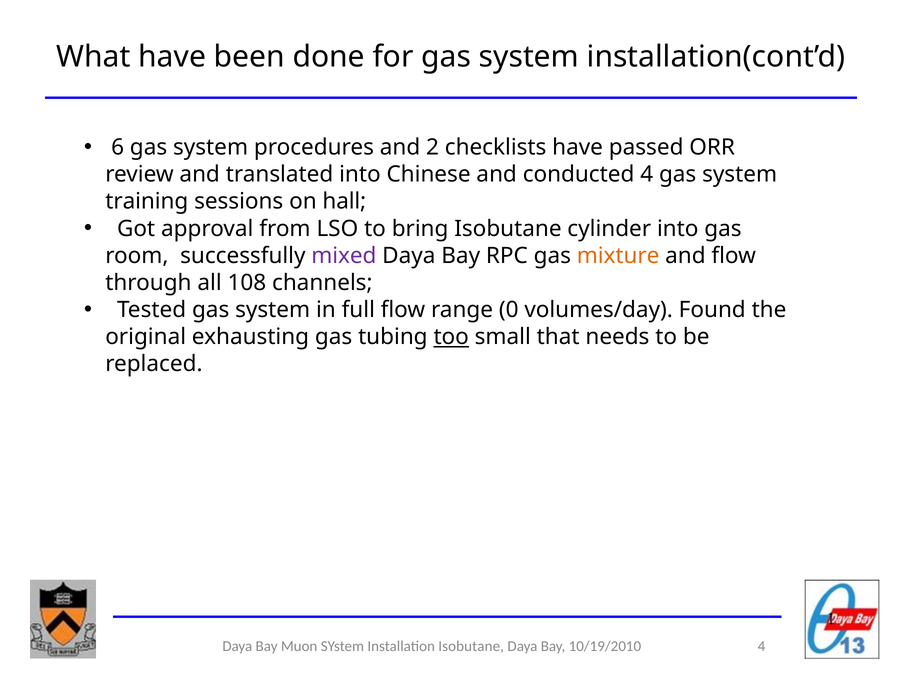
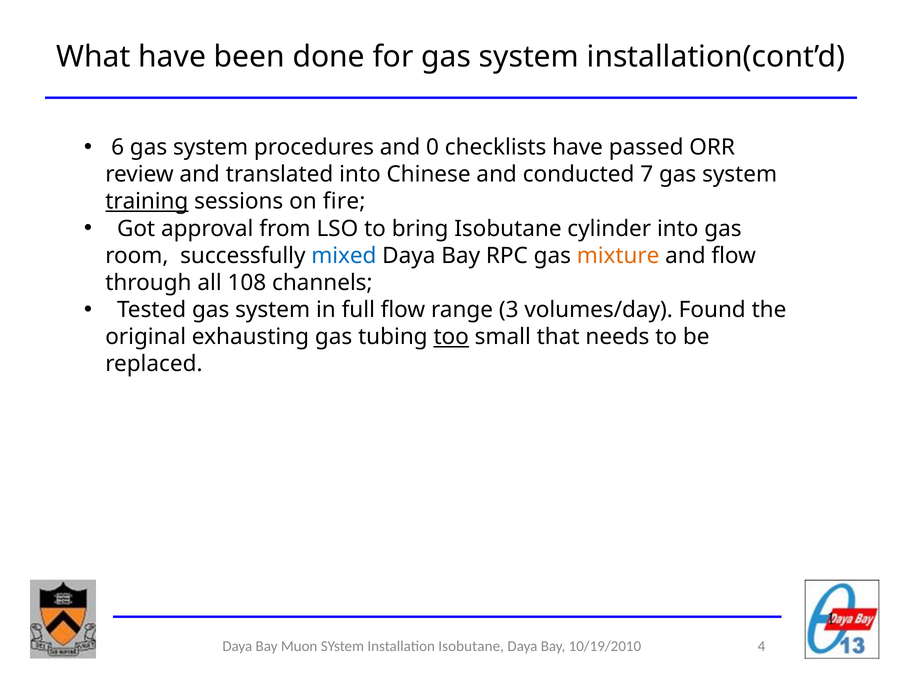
2: 2 -> 0 (433, 147)
conducted 4: 4 -> 7 (647, 174)
training underline: none -> present (147, 201)
hall: hall -> fire (344, 201)
mixed colour: purple -> blue (344, 256)
0: 0 -> 3 (509, 310)
